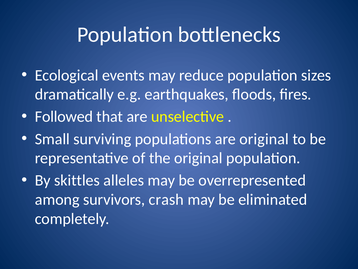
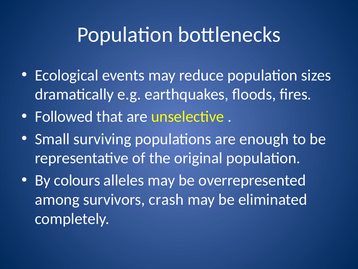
are original: original -> enough (264, 139)
skittles: skittles -> colours (77, 180)
